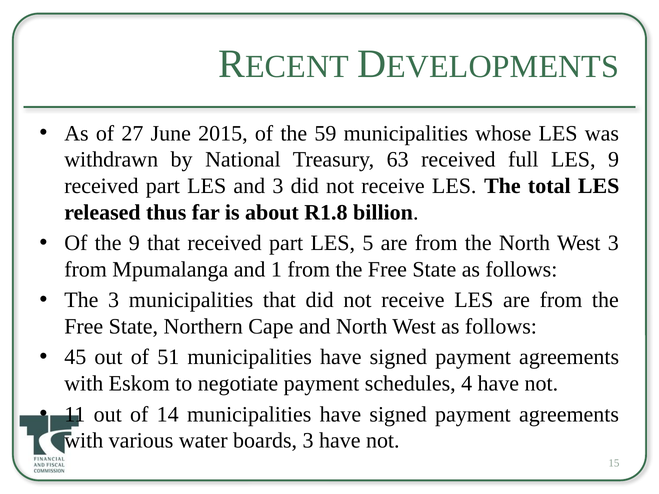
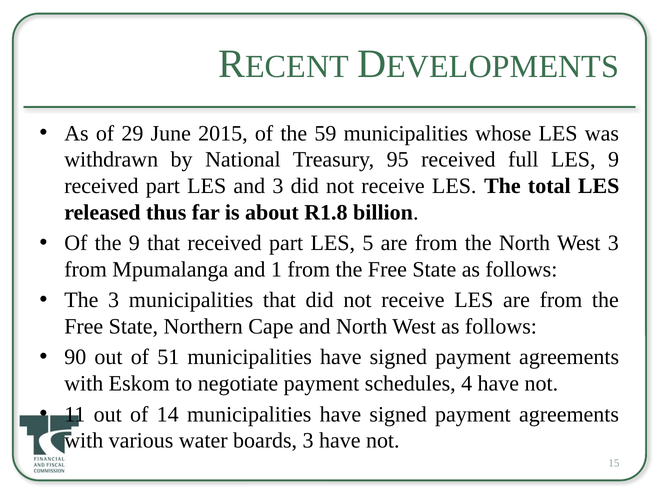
27: 27 -> 29 (132, 133)
63: 63 -> 95 (398, 160)
45: 45 -> 90 (75, 357)
